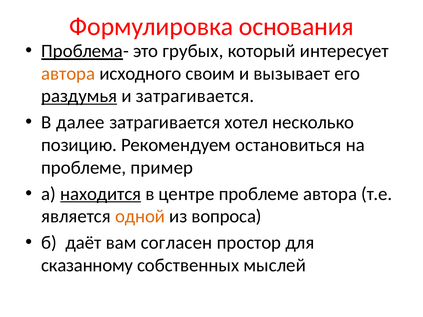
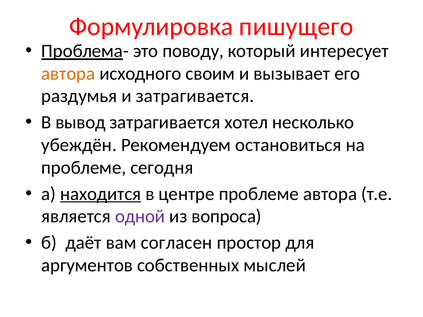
основания: основания -> пишущего (296, 27)
грубых: грубых -> поводу (193, 51)
раздумья underline: present -> none (79, 96)
далее: далее -> вывод (80, 123)
позицию: позицию -> убеждён (79, 145)
пример: пример -> сегодня (162, 168)
одной colour: orange -> purple (140, 217)
сказанному: сказанному -> аргументов (87, 265)
